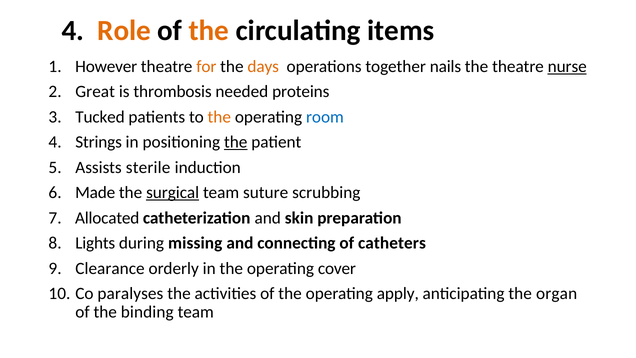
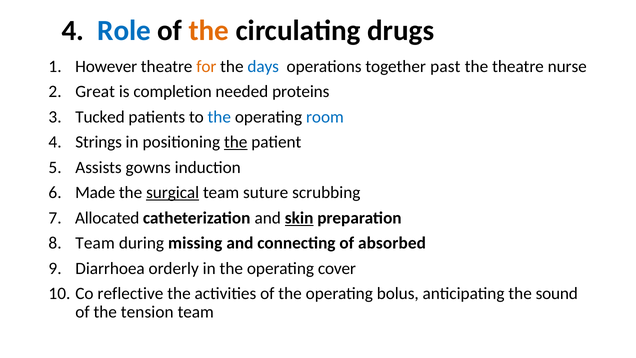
Role colour: orange -> blue (124, 31)
items: items -> drugs (401, 31)
days colour: orange -> blue (263, 66)
nails: nails -> past (445, 66)
nurse underline: present -> none (567, 66)
thrombosis: thrombosis -> completion (173, 92)
the colour: orange -> blue (219, 117)
sterile: sterile -> gowns (148, 167)
skin underline: none -> present (299, 218)
Lights: Lights -> Team (95, 243)
catheters: catheters -> absorbed (392, 243)
Clearance: Clearance -> Diarrhoea (110, 268)
paralyses: paralyses -> reflective (130, 293)
apply: apply -> bolus (398, 293)
organ: organ -> sound (557, 293)
binding: binding -> tension (147, 312)
